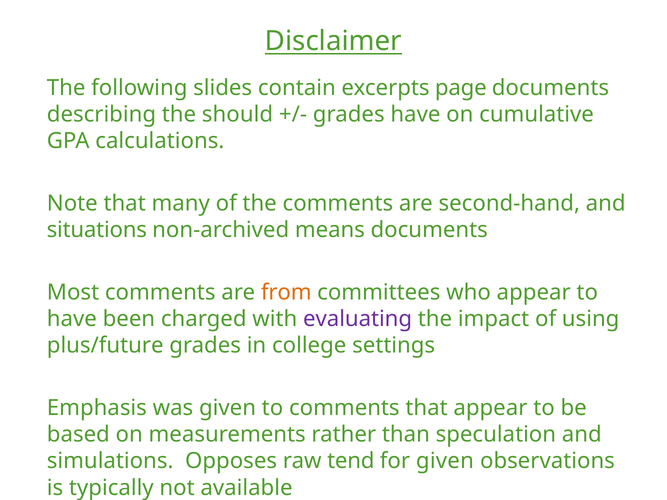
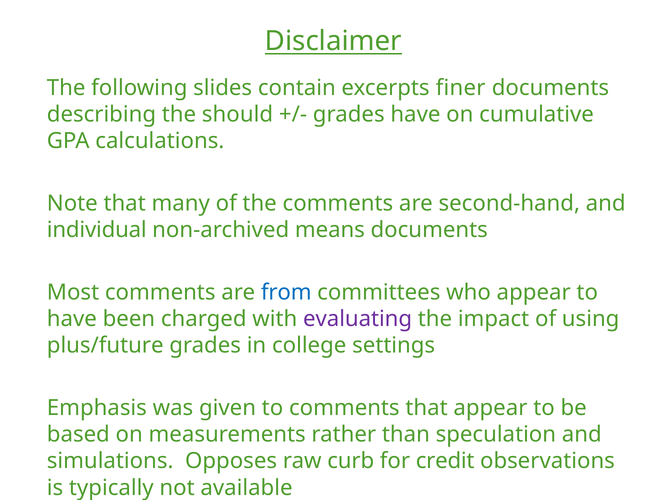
page: page -> finer (461, 88)
situations: situations -> individual (97, 230)
from colour: orange -> blue (286, 292)
tend: tend -> curb (351, 461)
for given: given -> credit (445, 461)
